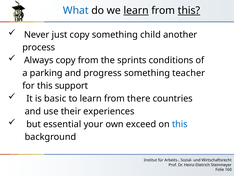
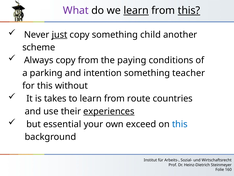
What colour: blue -> purple (76, 10)
just underline: none -> present (60, 35)
process: process -> scheme (39, 47)
sprints: sprints -> paying (132, 60)
progress: progress -> intention (103, 73)
support: support -> without (71, 86)
basic: basic -> takes (55, 98)
there: there -> route (139, 98)
experiences underline: none -> present (109, 111)
